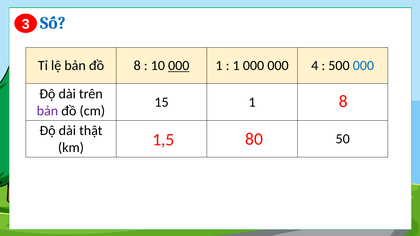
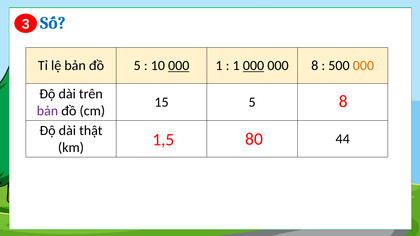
đồ 8: 8 -> 5 (137, 66)
000 underline: none -> present (254, 66)
000 4: 4 -> 8 (315, 66)
000 colour: blue -> orange (363, 66)
15 1: 1 -> 5 (252, 102)
50: 50 -> 44 (343, 139)
